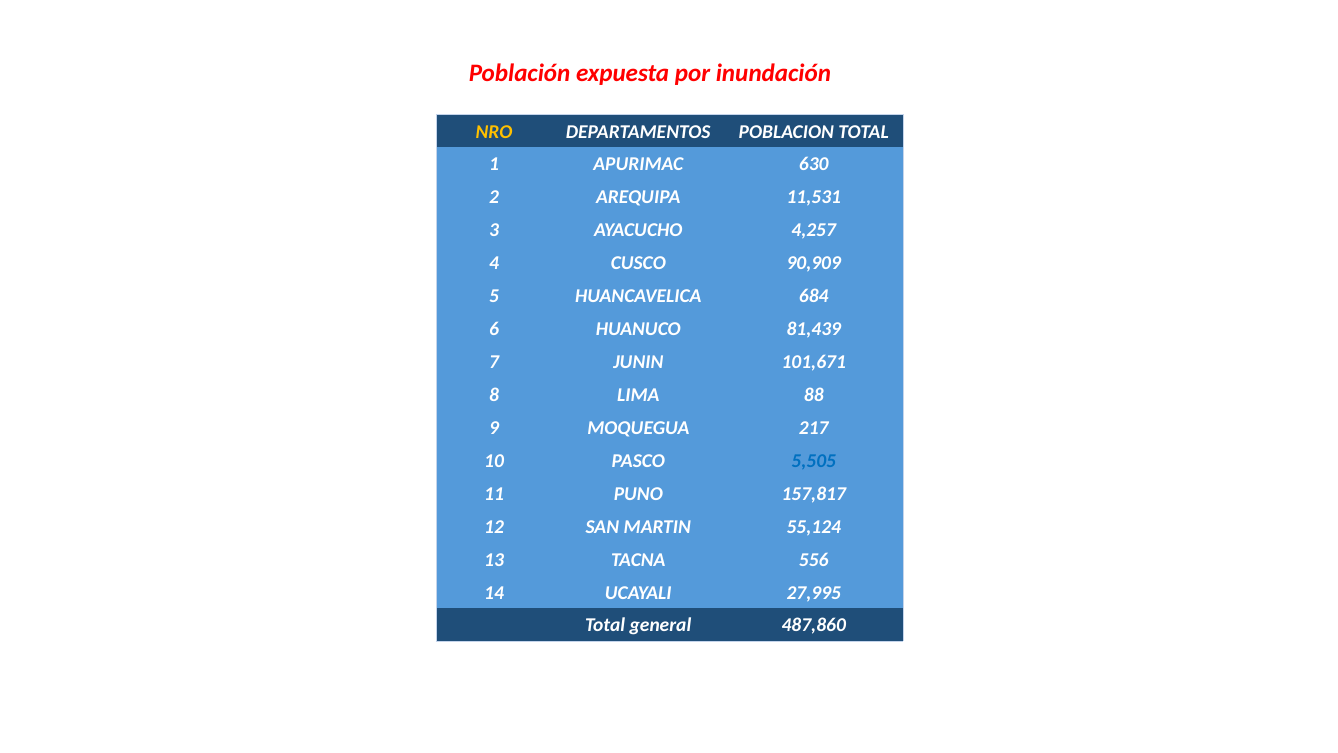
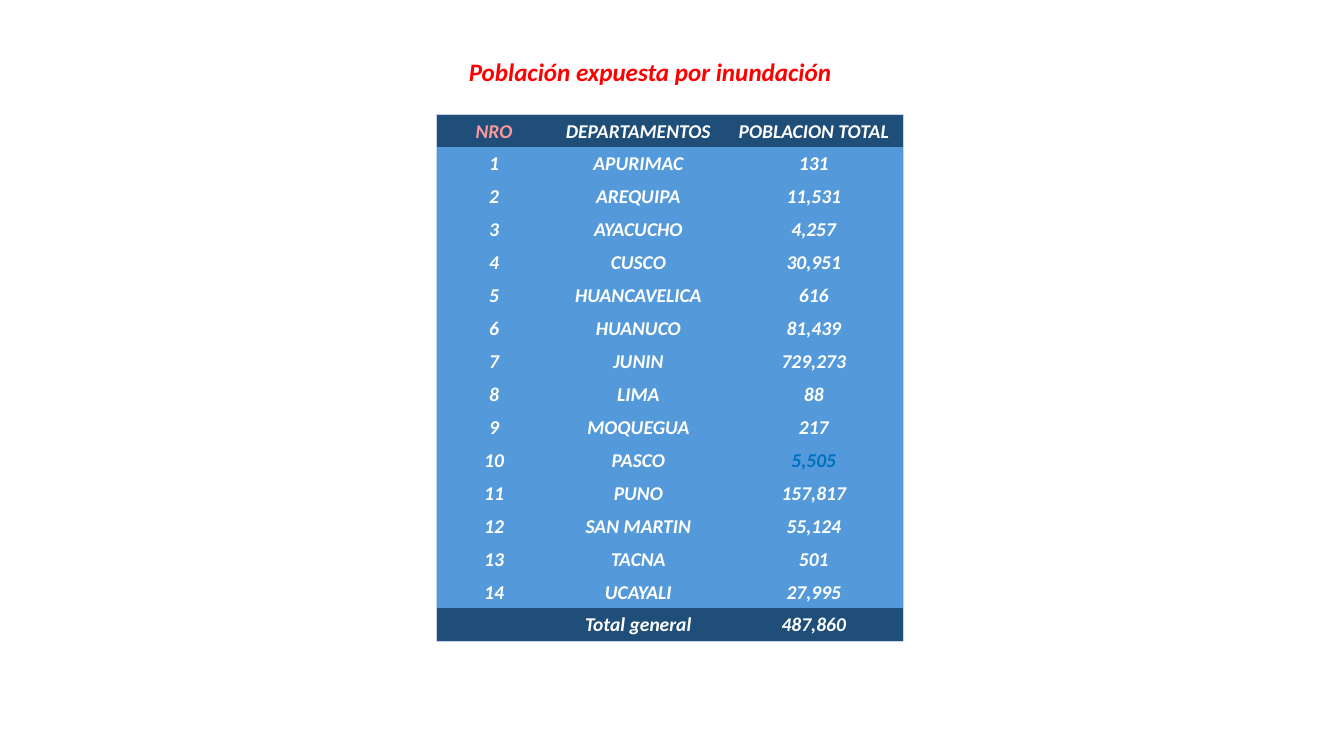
NRO colour: yellow -> pink (494, 132)
630: 630 -> 131 (814, 164)
90,909: 90,909 -> 30,951 (814, 263)
684: 684 -> 616 (814, 296)
101,671: 101,671 -> 729,273 (814, 362)
556: 556 -> 501 (814, 559)
